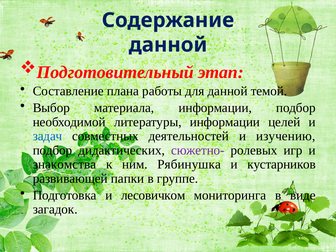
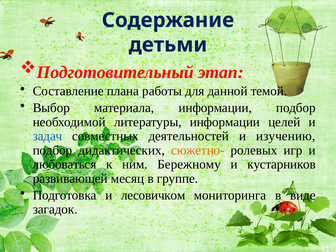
данной: данной -> детьми (168, 45)
сюжетно- colour: purple -> orange (198, 150)
знакомства: знакомства -> любоваться (65, 164)
Рябинушка: Рябинушка -> Бережному (189, 164)
папки: папки -> месяц (128, 178)
